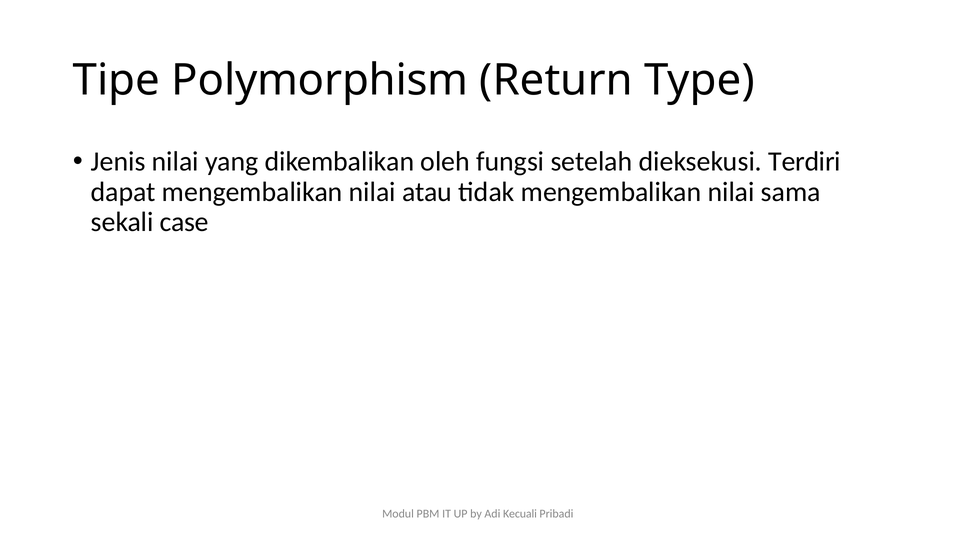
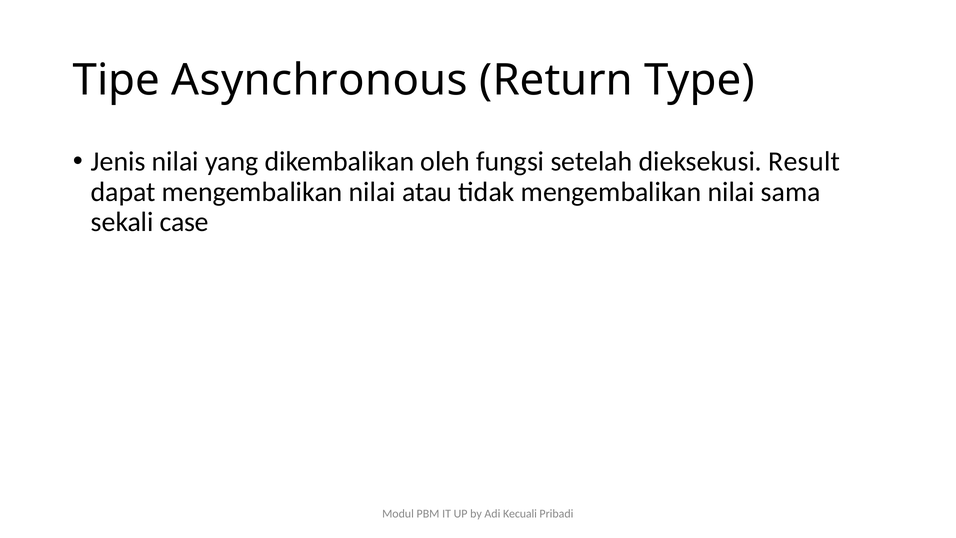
Polymorphism: Polymorphism -> Asynchronous (320, 80)
Terdiri: Terdiri -> Result (804, 162)
